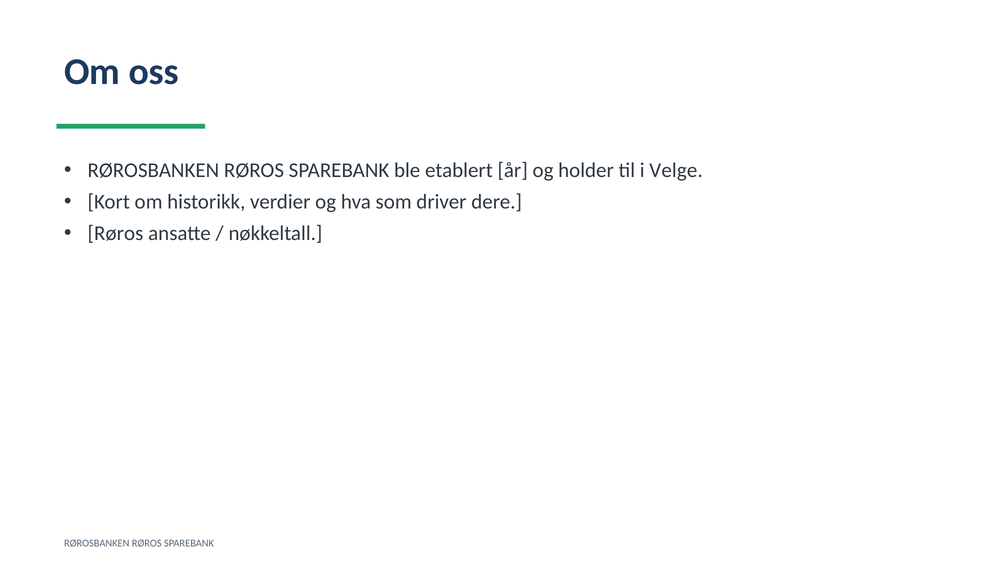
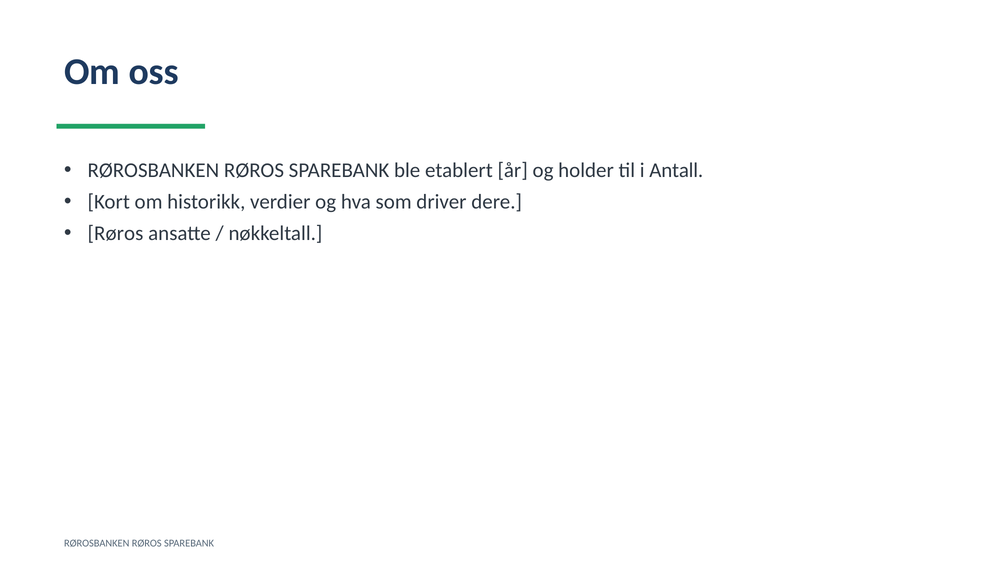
Velge: Velge -> Antall (676, 170)
